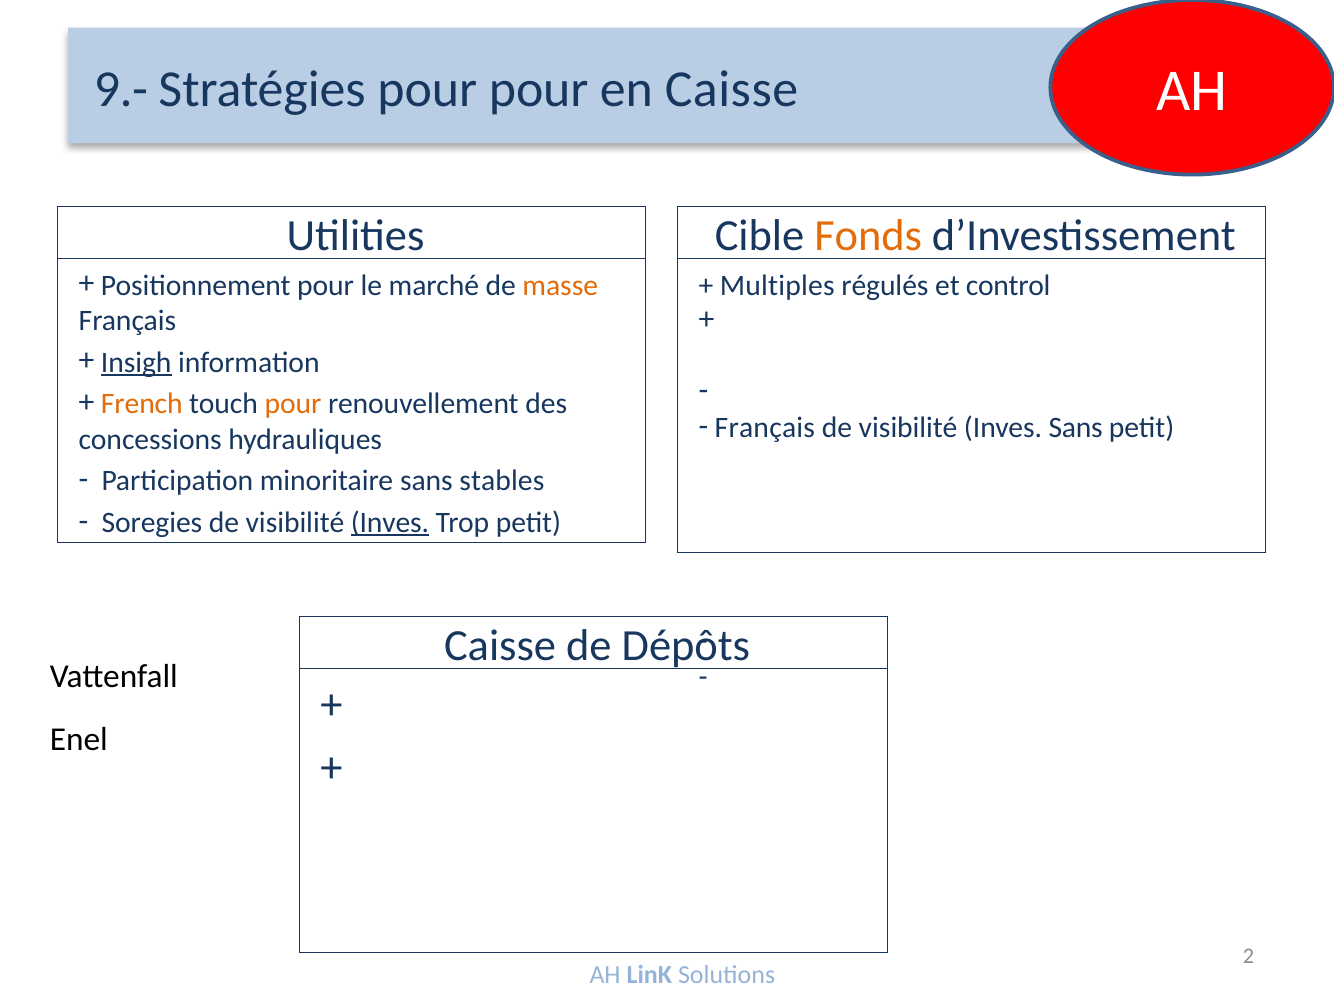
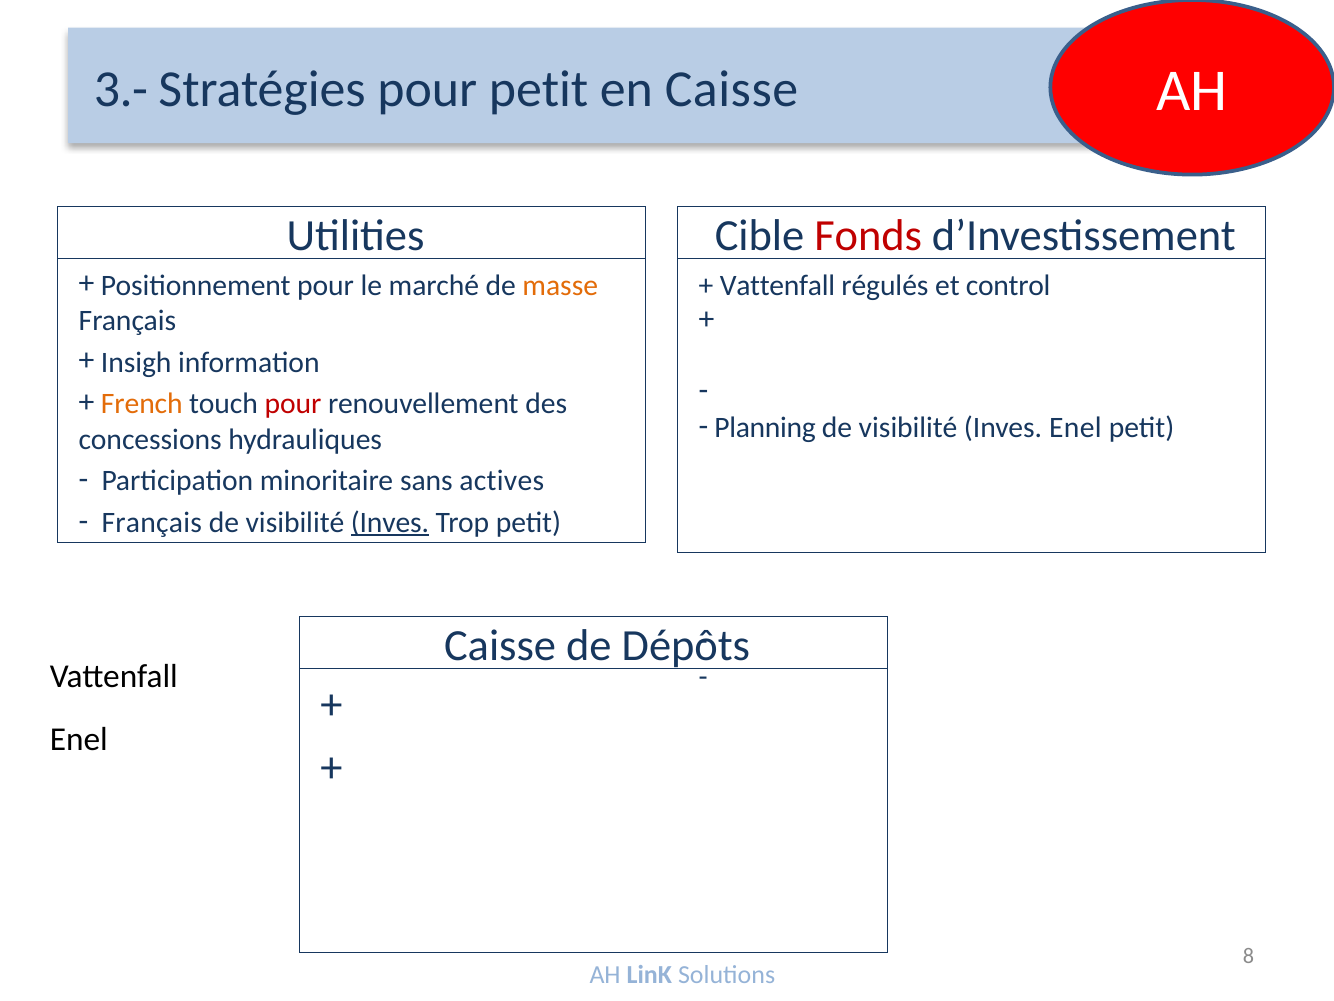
9.-: 9.- -> 3.- (121, 89)
pour pour: pour -> petit (539, 89)
Fonds colour: orange -> red (868, 235)
Multiples: Multiples -> Vattenfall (777, 285)
Insigh underline: present -> none (136, 362)
pour colour: orange -> red (293, 404)
Français: Français -> Planning (765, 427)
Inves Sans: Sans -> Enel (1075, 427)
stables: stables -> actives (502, 481)
Soregies: Soregies -> Français (152, 522)
2: 2 -> 8 (1248, 955)
